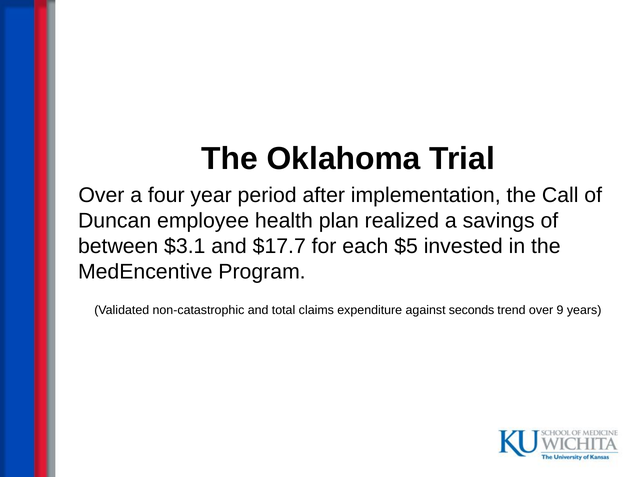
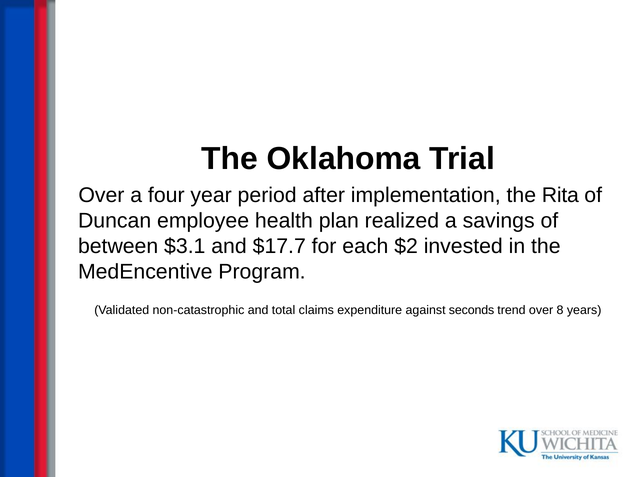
Call: Call -> Rita (560, 196)
$5: $5 -> $2 (406, 246)
9: 9 -> 8 (560, 311)
